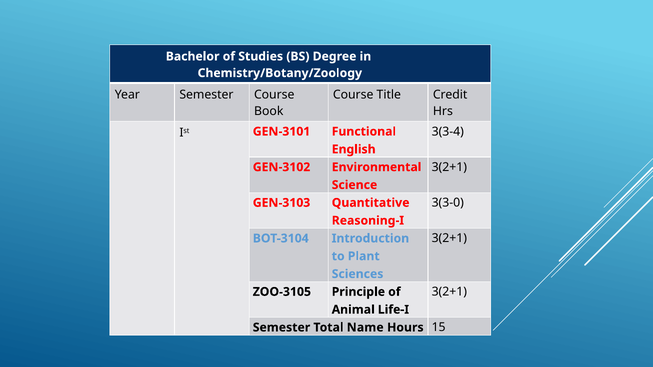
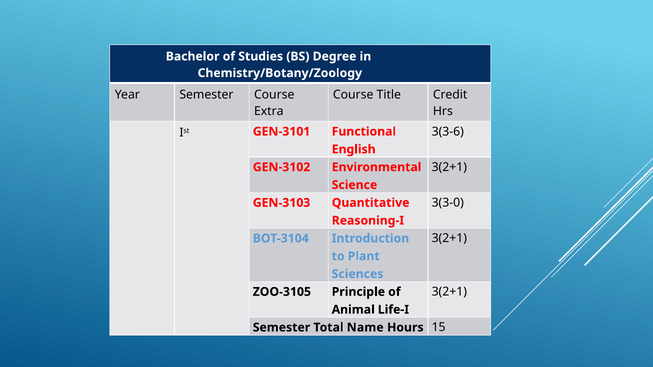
Book: Book -> Extra (269, 111)
3(3-4: 3(3-4 -> 3(3-6 (448, 132)
